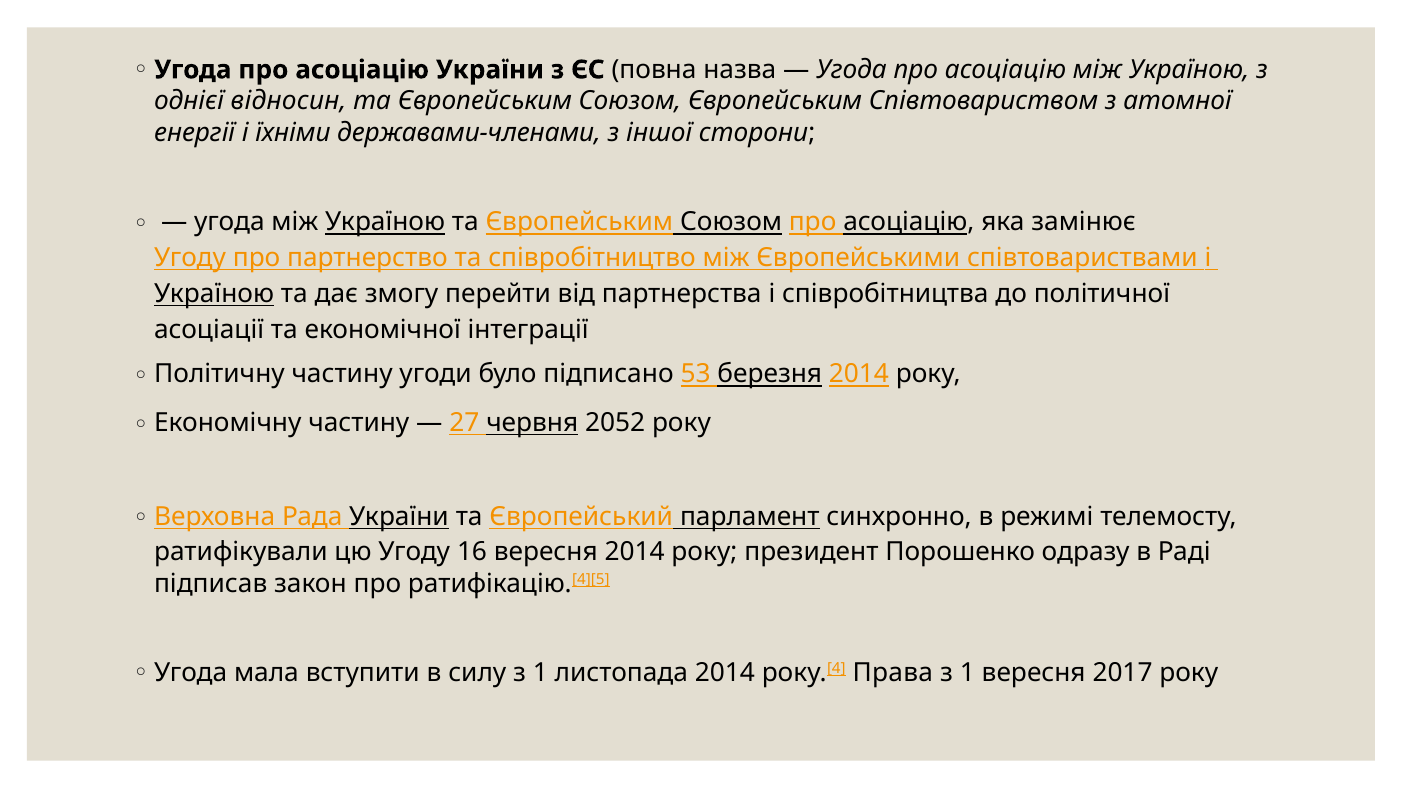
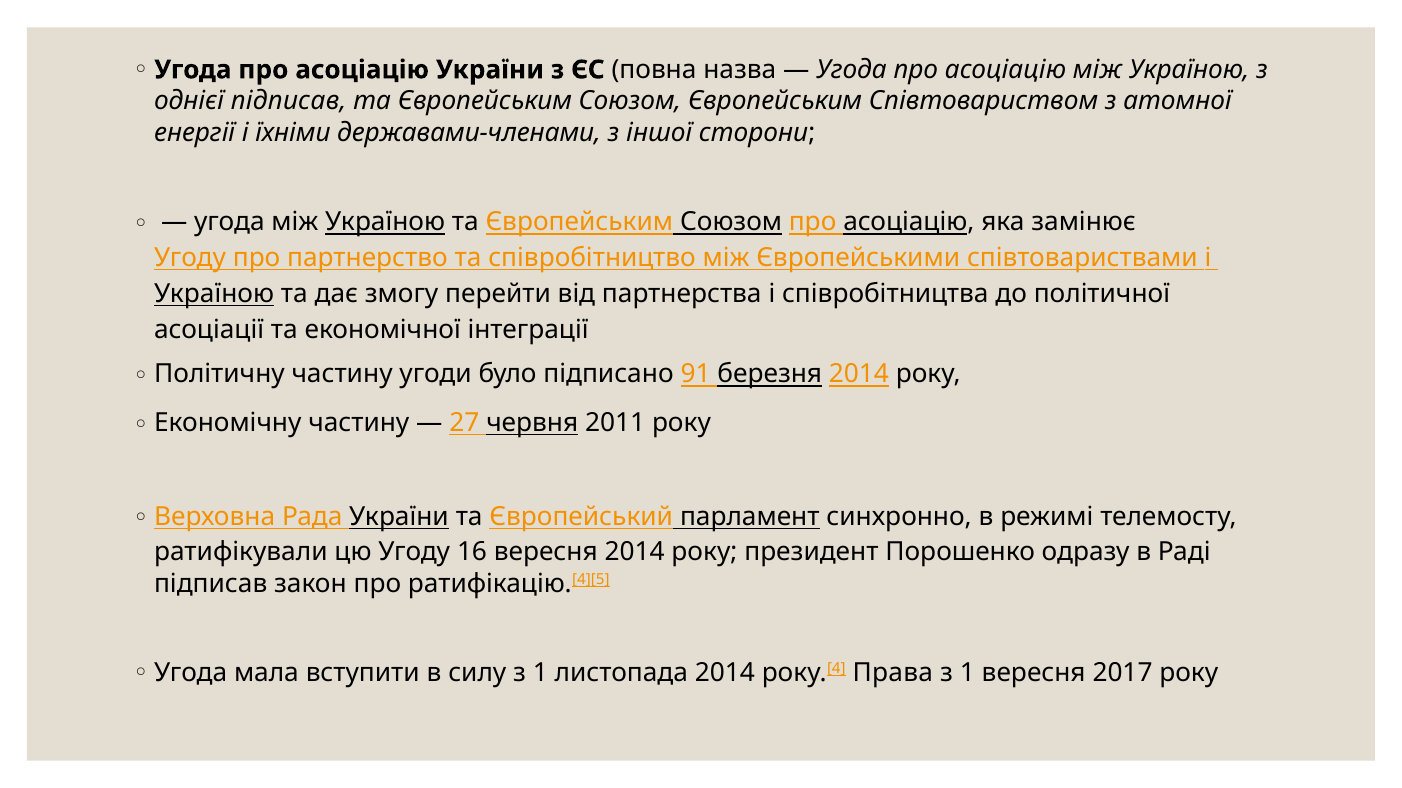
однієї відносин: відносин -> підписав (289, 101)
53: 53 -> 91 (696, 374)
2052: 2052 -> 2011 (615, 423)
